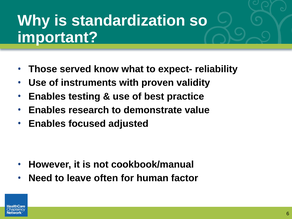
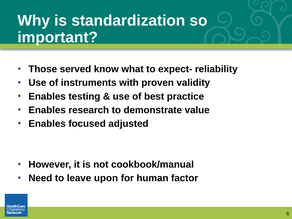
often: often -> upon (106, 178)
